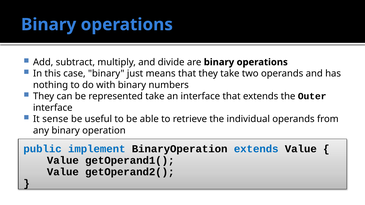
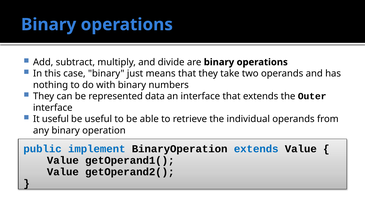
represented take: take -> data (155, 96)
It sense: sense -> useful (55, 119)
